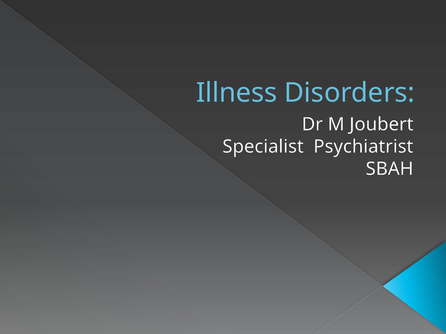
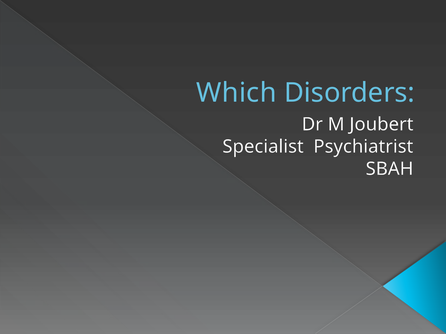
Illness: Illness -> Which (236, 93)
